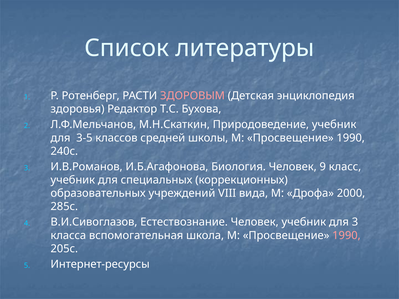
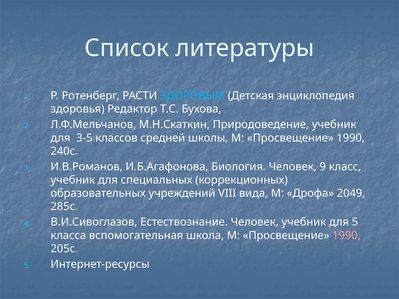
ЗДОРОВЫМ colour: pink -> light blue (192, 96)
2000: 2000 -> 2049 (351, 193)
для 3: 3 -> 5 (355, 222)
